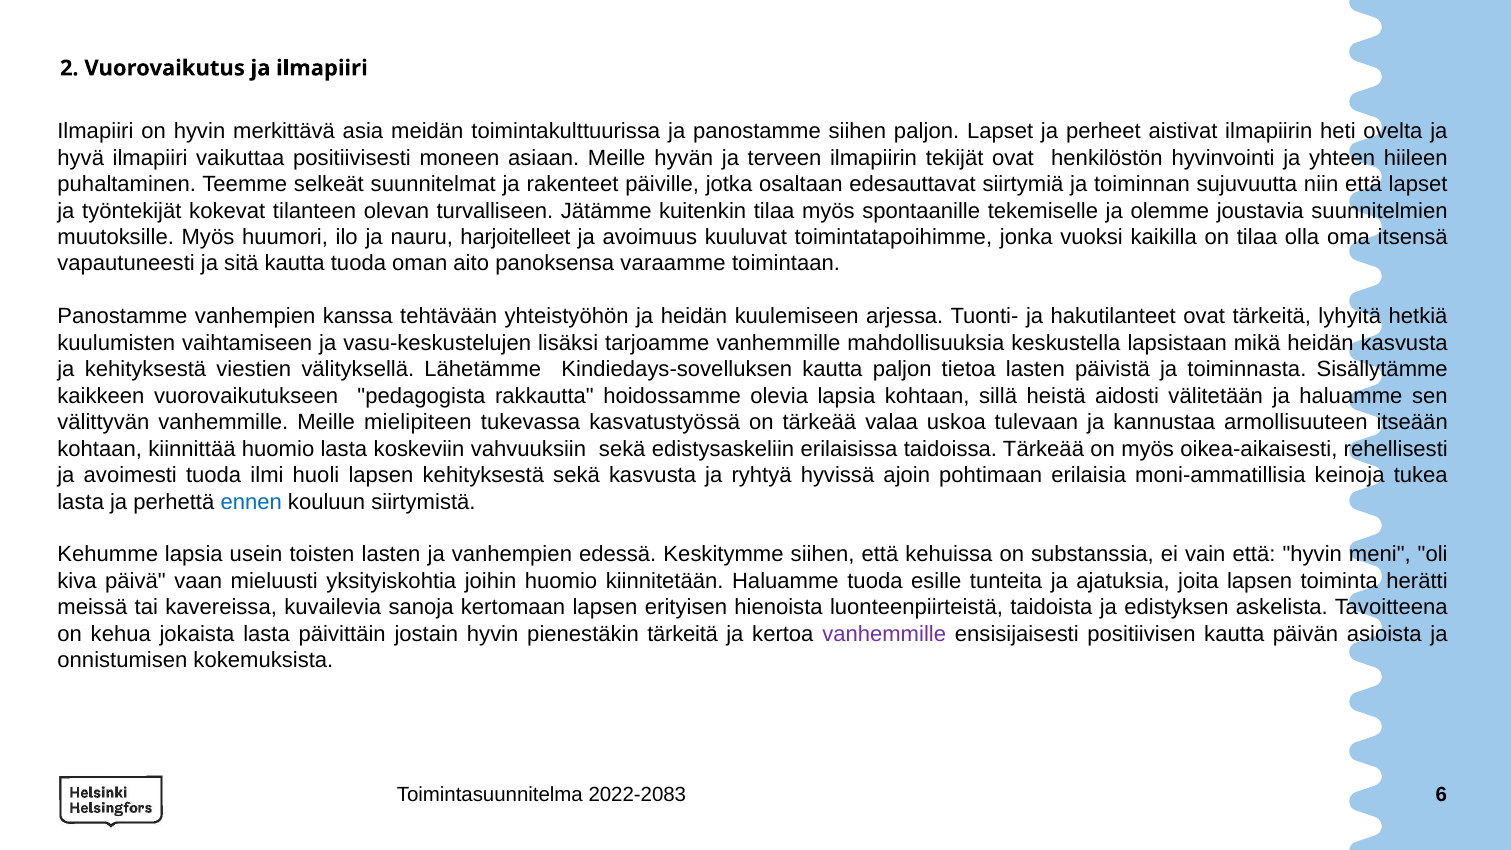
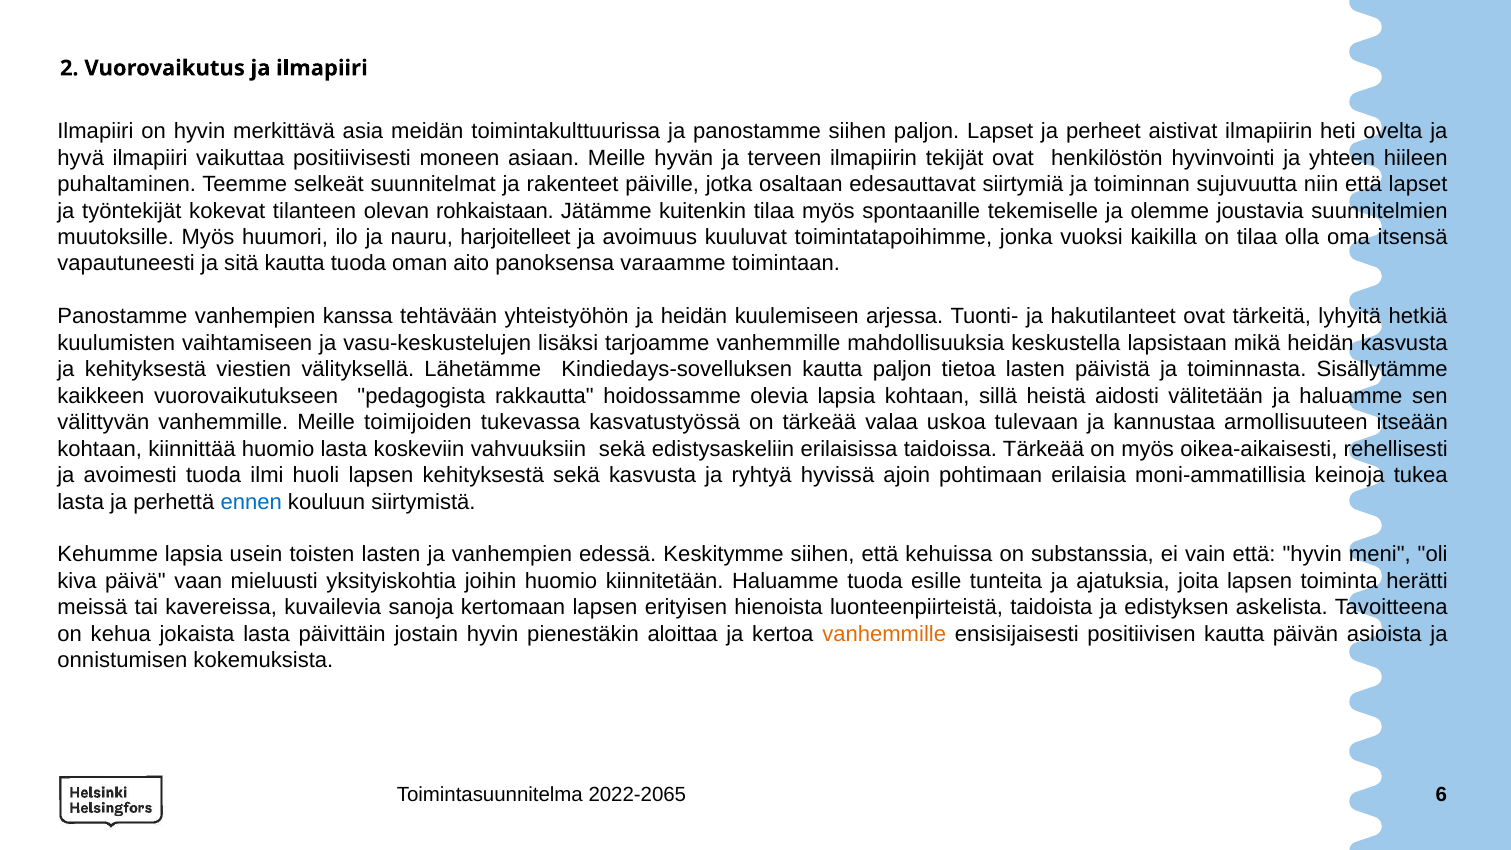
turvalliseen: turvalliseen -> rohkaistaan (495, 211)
mielipiteen: mielipiteen -> toimijoiden (418, 422)
pienestäkin tärkeitä: tärkeitä -> aloittaa (683, 634)
vanhemmille colour: purple -> orange (884, 634)
2022-2083: 2022-2083 -> 2022-2065 (637, 794)
